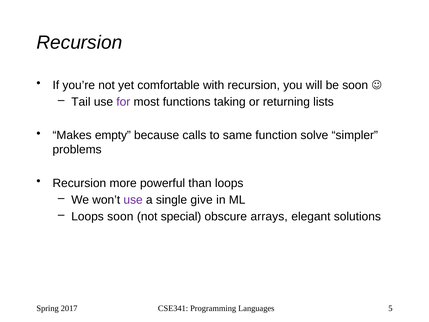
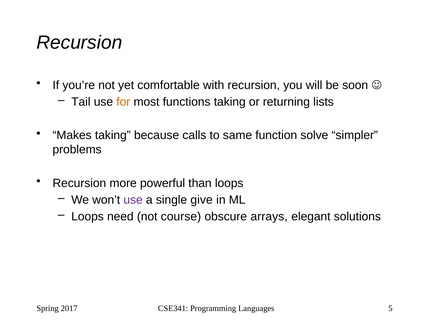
for colour: purple -> orange (123, 102)
Makes empty: empty -> taking (113, 135)
Loops soon: soon -> need (120, 216)
special: special -> course (181, 216)
